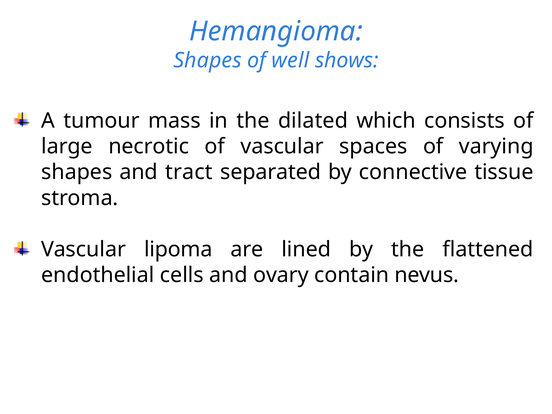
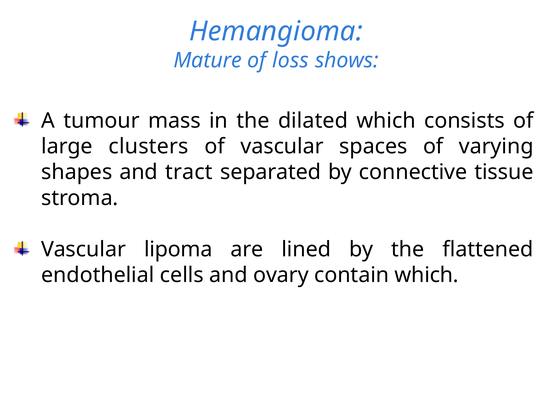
Shapes: Shapes -> Mature (208, 60)
well: well -> loss (290, 60)
necrotic: necrotic -> clusters (149, 146)
contain nevus: nevus -> which (427, 275)
